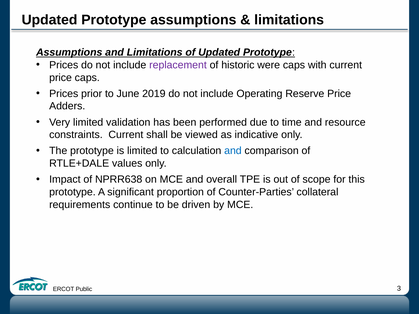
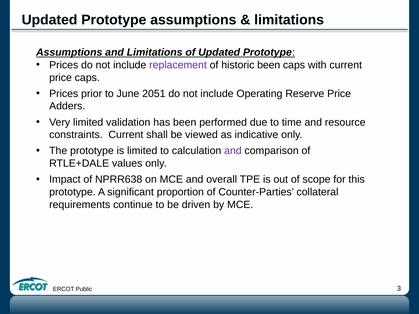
historic were: were -> been (269, 65)
2019: 2019 -> 2051 (154, 94)
and colour: blue -> purple (233, 151)
